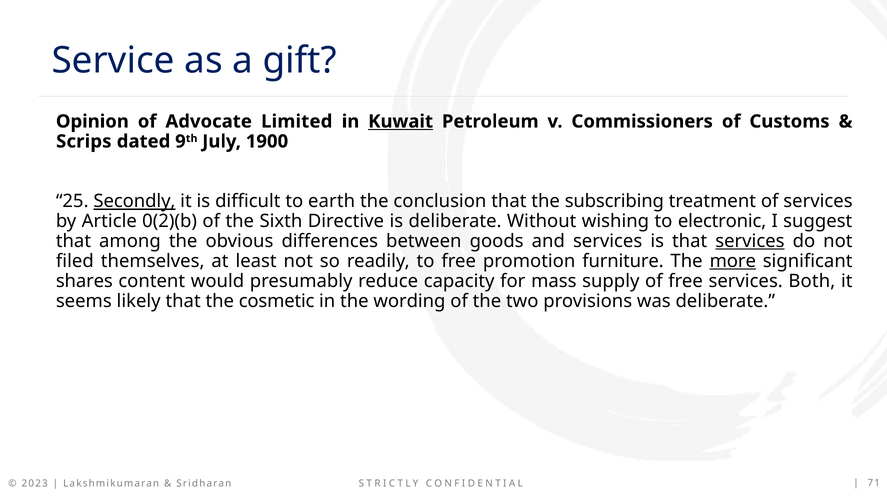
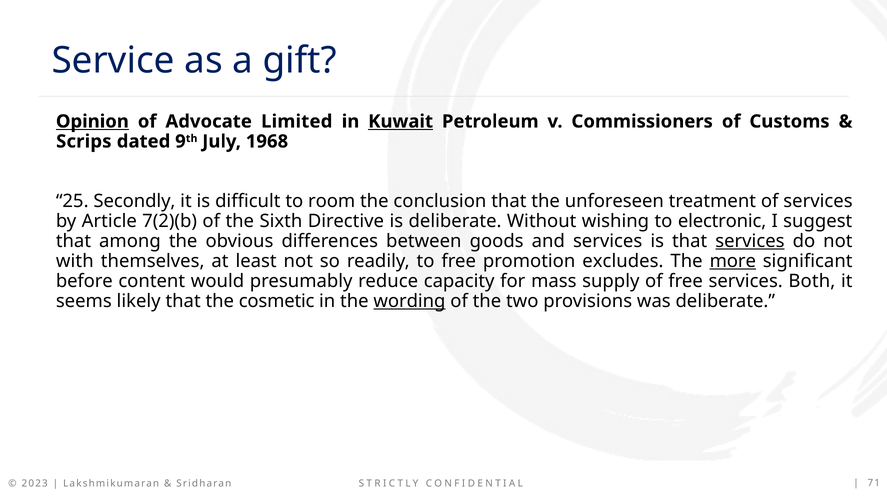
Opinion underline: none -> present (92, 121)
1900: 1900 -> 1968 (267, 141)
Secondly underline: present -> none (134, 201)
earth: earth -> room (332, 201)
subscribing: subscribing -> unforeseen (614, 201)
0(2)(b: 0(2)(b -> 7(2)(b (170, 221)
filed: filed -> with (75, 261)
furniture: furniture -> excludes (623, 261)
shares: shares -> before (84, 281)
wording underline: none -> present (409, 301)
